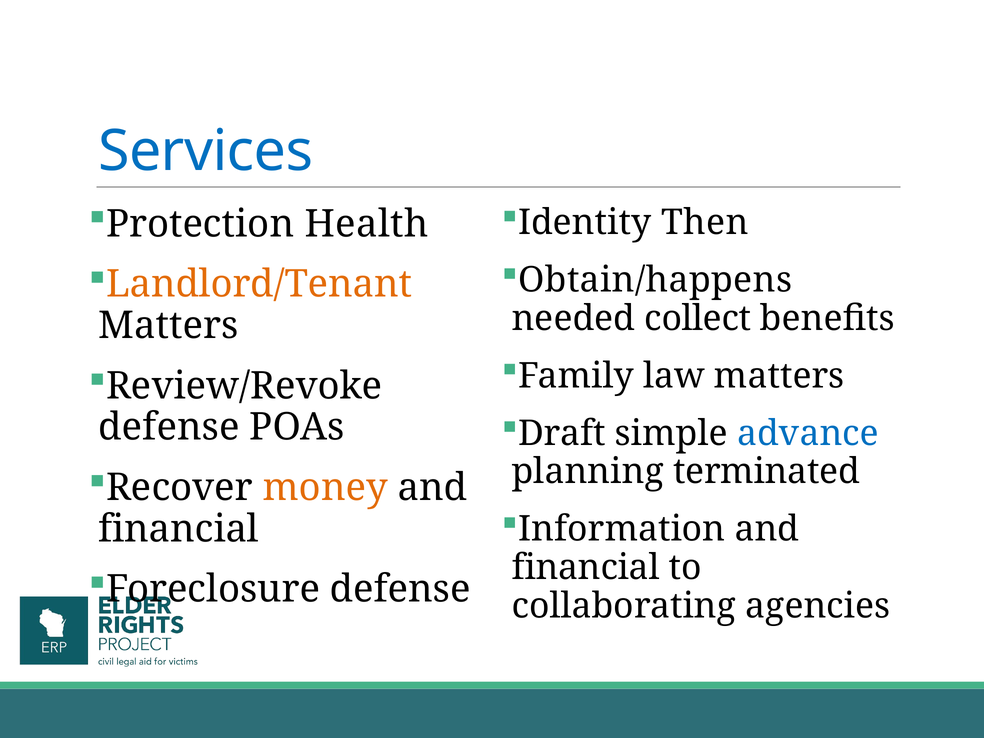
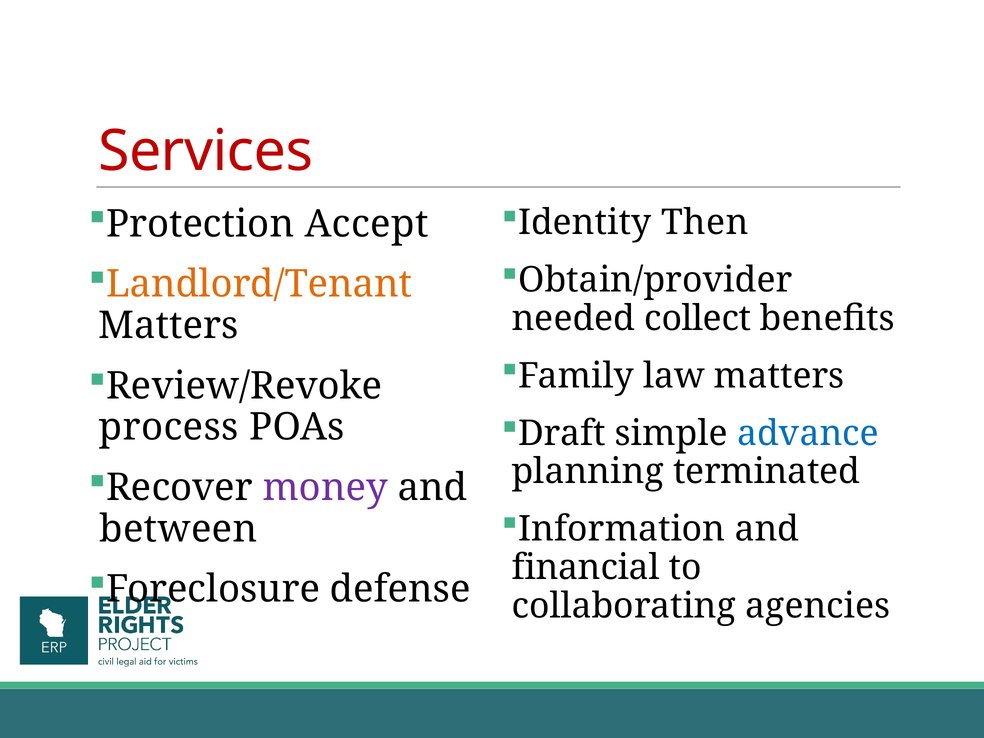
Services colour: blue -> red (206, 151)
Health: Health -> Accept (367, 224)
Obtain/happens: Obtain/happens -> Obtain/provider (655, 280)
defense: defense -> process (169, 427)
money colour: orange -> purple (325, 488)
financial: financial -> between (178, 529)
